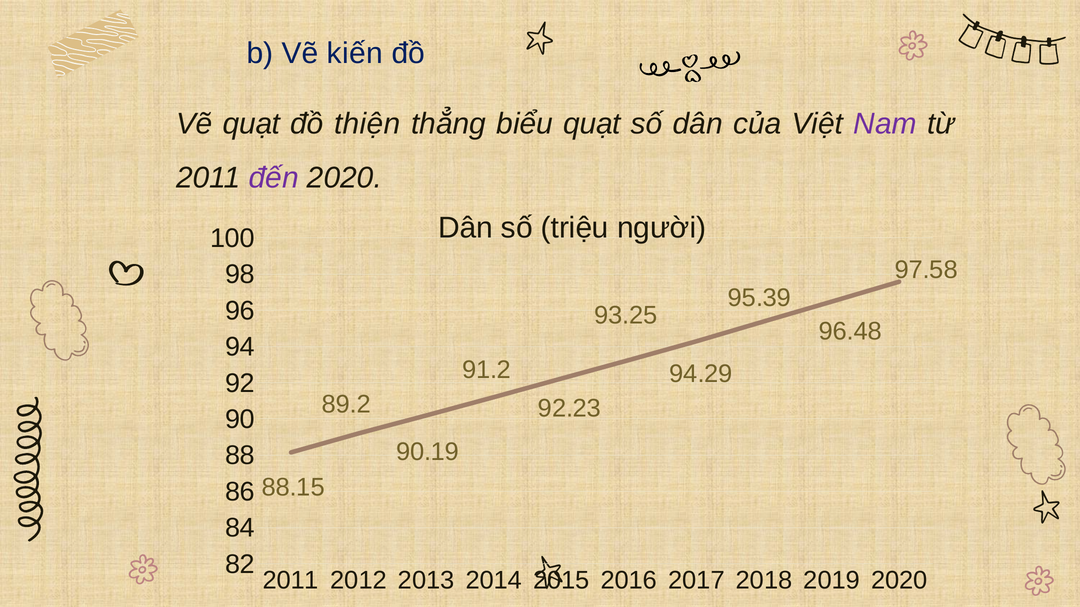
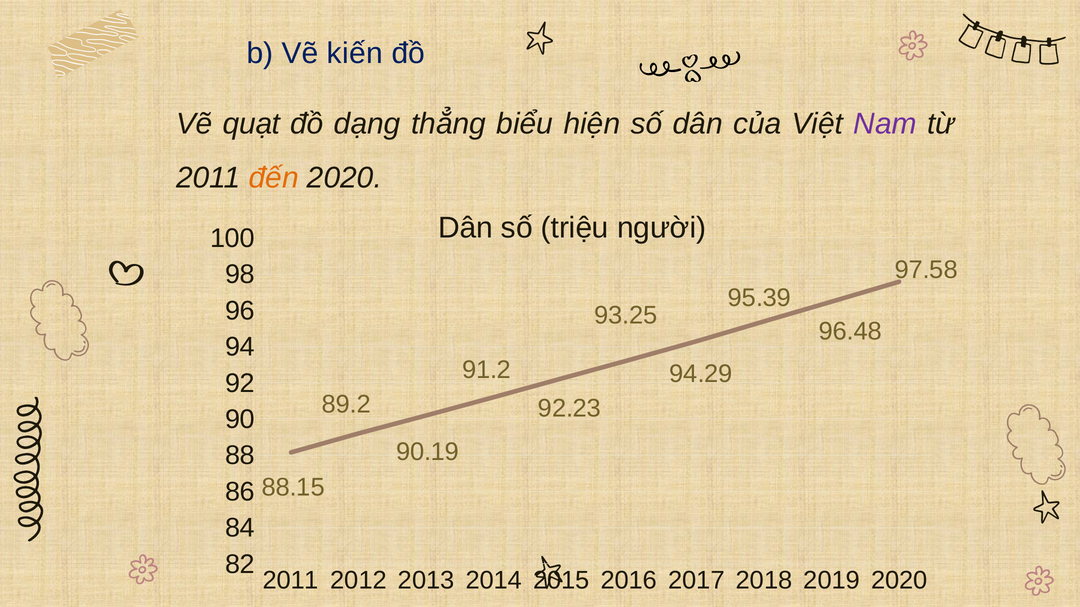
thiện: thiện -> dạng (367, 124)
biểu quạt: quạt -> hiện (592, 124)
đến colour: purple -> orange (274, 178)
